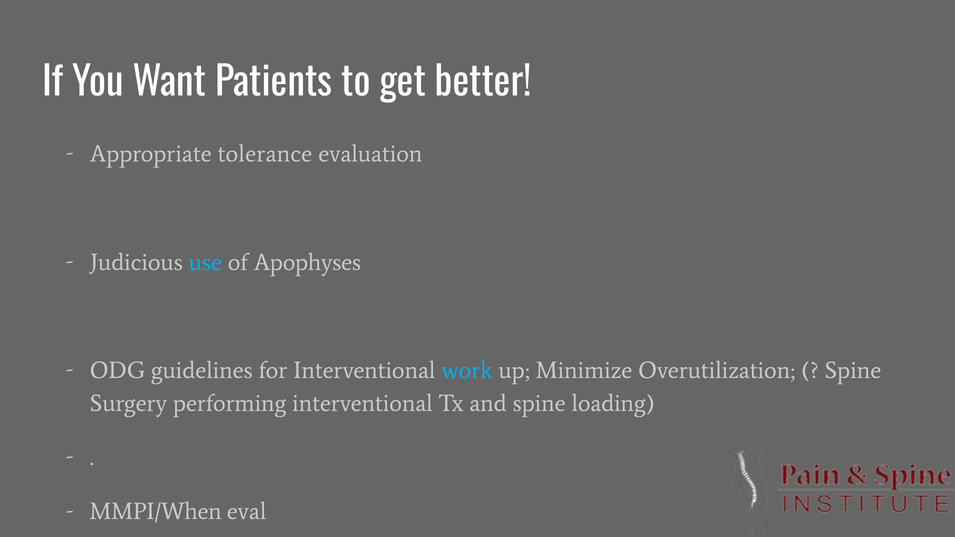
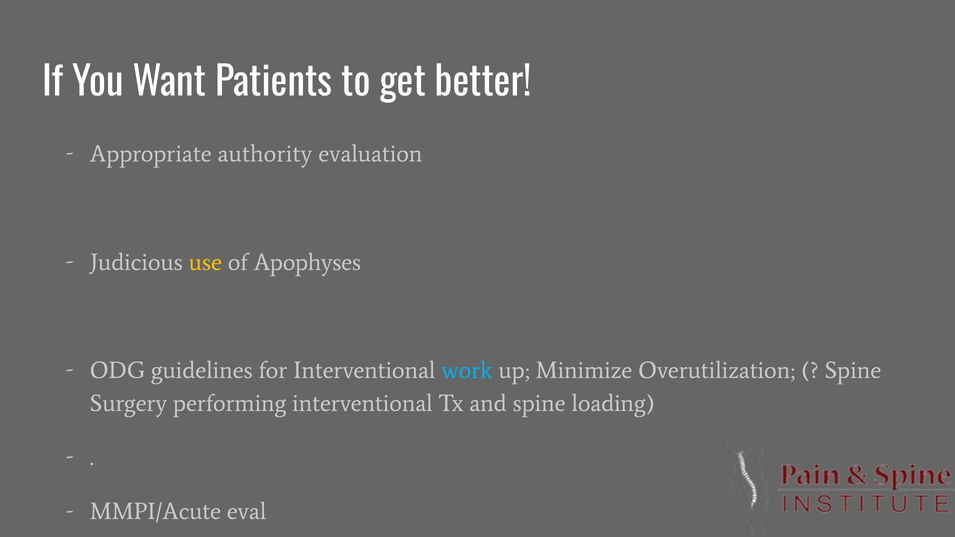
tolerance: tolerance -> authority (265, 154)
use colour: light blue -> yellow (205, 262)
MMPI/When: MMPI/When -> MMPI/Acute (155, 512)
